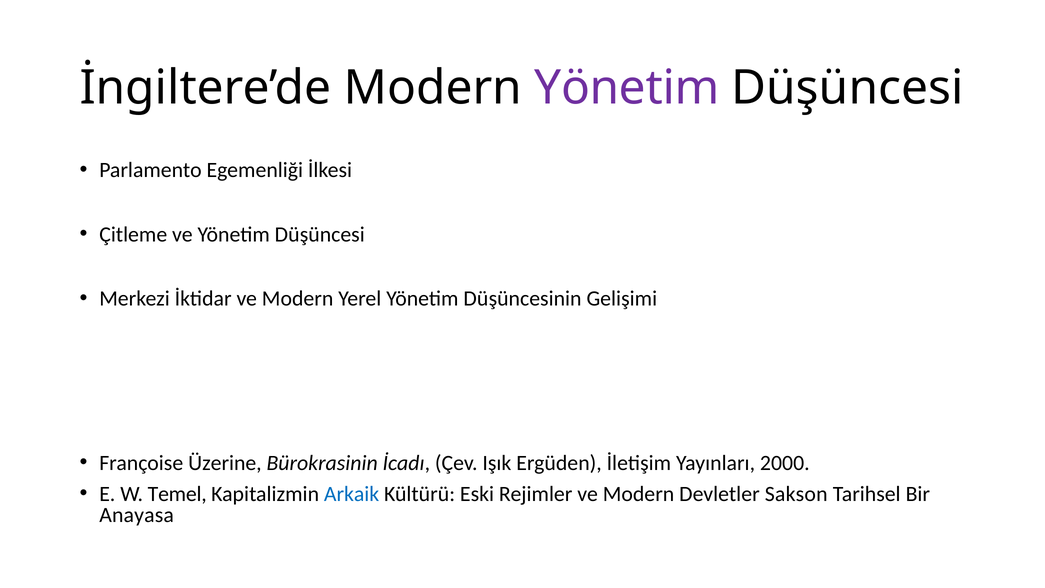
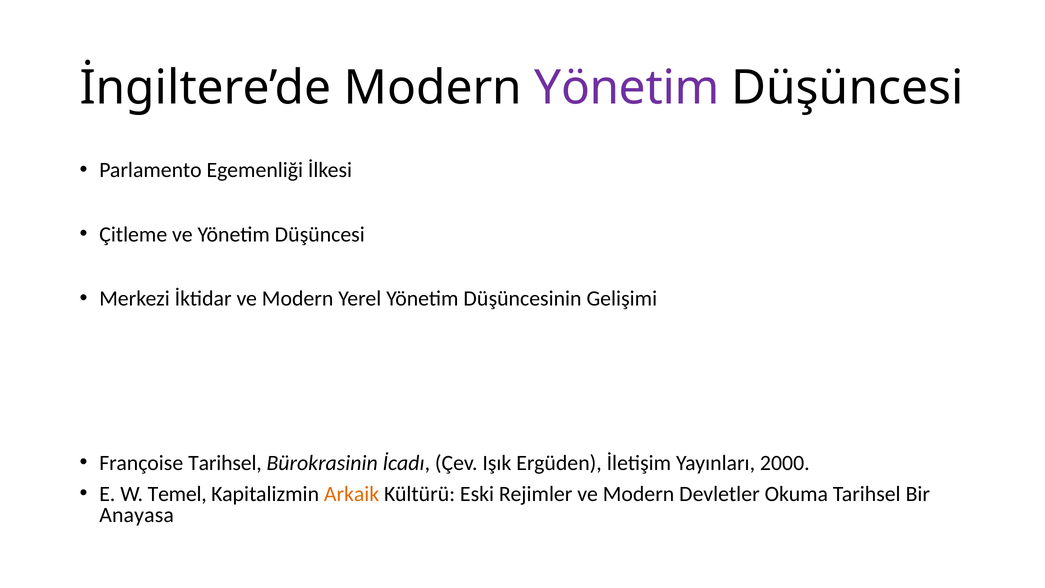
Françoise Üzerine: Üzerine -> Tarihsel (225, 463)
Arkaik colour: blue -> orange (352, 494)
Sakson: Sakson -> Okuma (796, 494)
